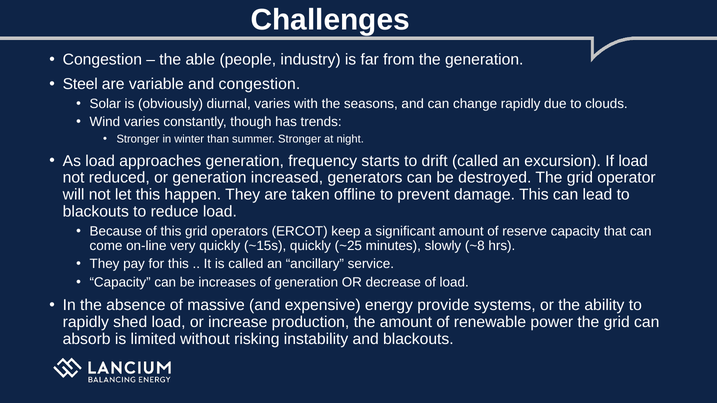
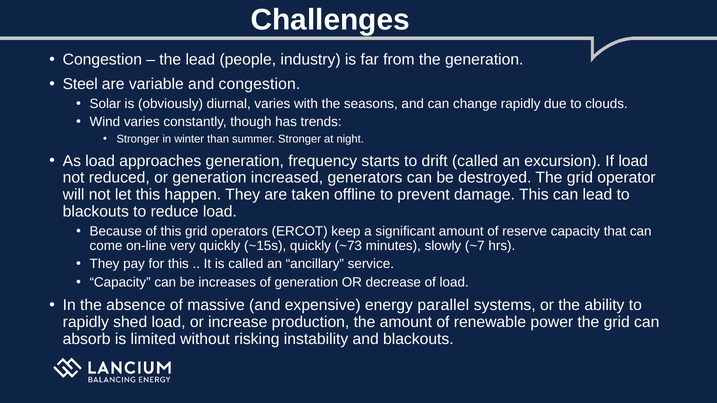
the able: able -> lead (200, 60)
~25: ~25 -> ~73 (348, 246)
~8: ~8 -> ~7 (475, 246)
provide: provide -> parallel (443, 306)
